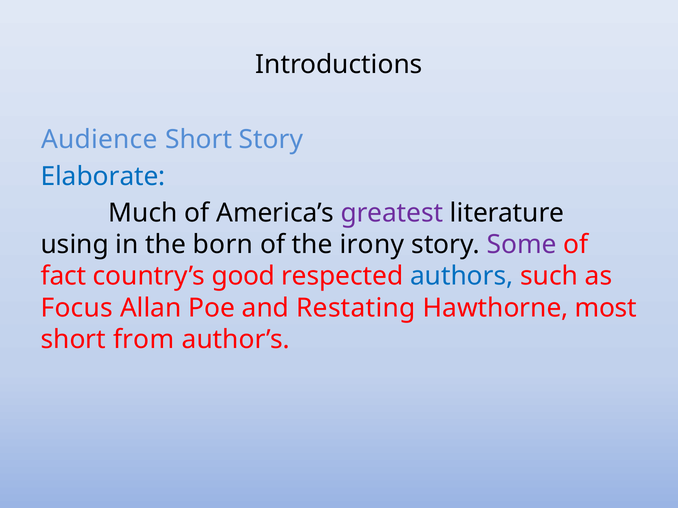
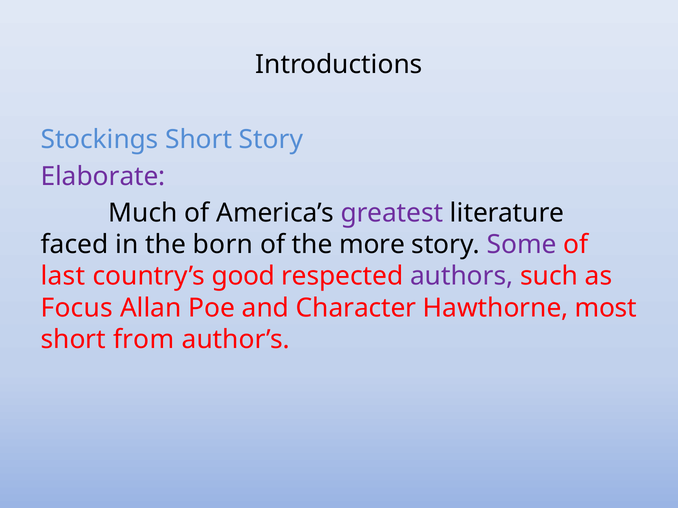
Audience: Audience -> Stockings (100, 140)
Elaborate colour: blue -> purple (103, 177)
using: using -> faced (75, 245)
irony: irony -> more (372, 245)
fact: fact -> last (63, 277)
authors colour: blue -> purple (462, 277)
Restating: Restating -> Character (356, 308)
